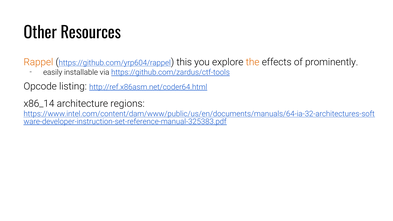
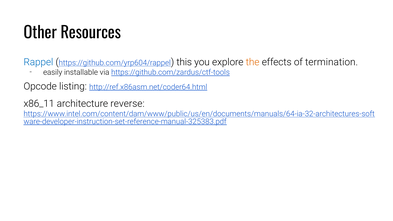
Rappel colour: orange -> blue (38, 62)
prominently: prominently -> termination (332, 62)
x86_14: x86_14 -> x86_11 (39, 104)
regions: regions -> reverse (127, 104)
